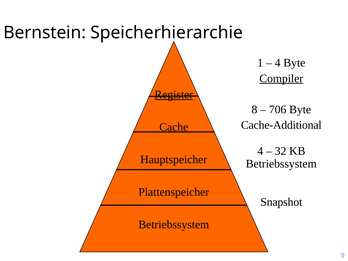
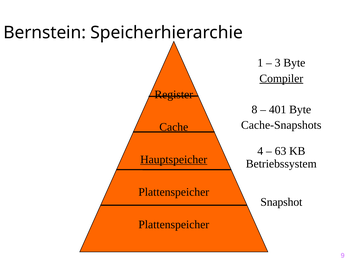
4: 4 -> 3 (278, 63)
Register underline: present -> none (174, 95)
706: 706 -> 401 (278, 110)
Cache-Additional: Cache-Additional -> Cache-Snapshots (281, 125)
32: 32 -> 63 (281, 151)
Hauptspeicher underline: none -> present (174, 159)
Betriebssystem: Betriebssystem -> Plattenspeicher (174, 224)
